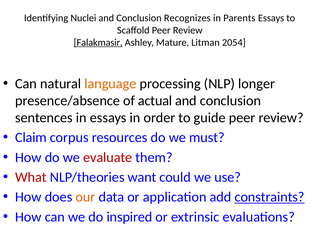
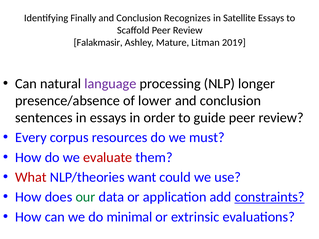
Nuclei: Nuclei -> Finally (83, 18)
Parents: Parents -> Satellite (239, 18)
Falakmasir underline: present -> none (98, 42)
2054: 2054 -> 2019 (234, 42)
language colour: orange -> purple (110, 84)
actual: actual -> lower (155, 101)
Claim: Claim -> Every (31, 138)
our colour: orange -> green (85, 197)
inspired: inspired -> minimal (129, 217)
